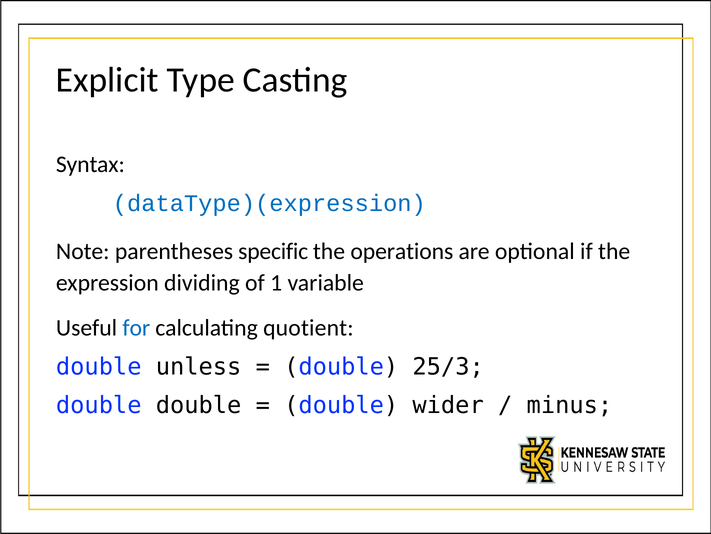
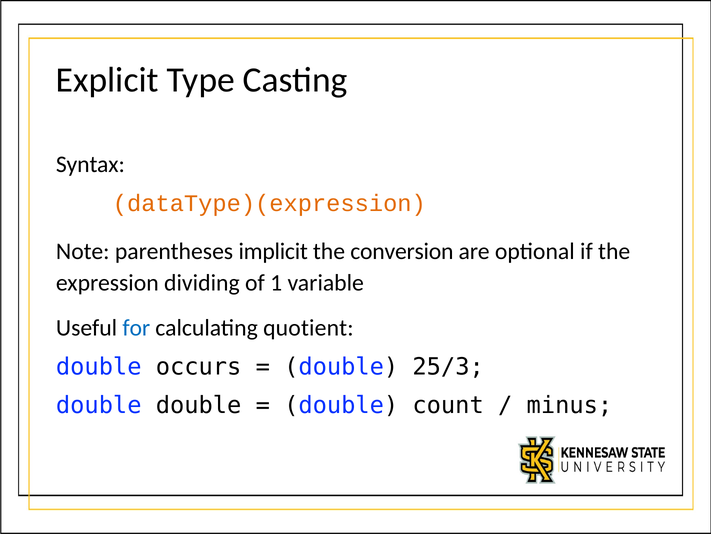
dataType)(expression colour: blue -> orange (269, 203)
specific: specific -> implicit (273, 251)
operations: operations -> conversion (402, 251)
unless: unless -> occurs (199, 366)
wider: wider -> count (448, 405)
